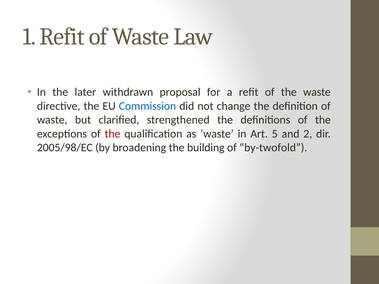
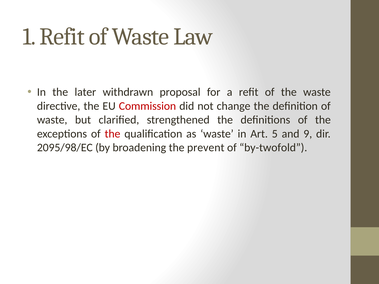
Commission colour: blue -> red (147, 106)
2: 2 -> 9 (308, 134)
2005/98/EC: 2005/98/EC -> 2095/98/EC (65, 148)
building: building -> prevent (206, 148)
